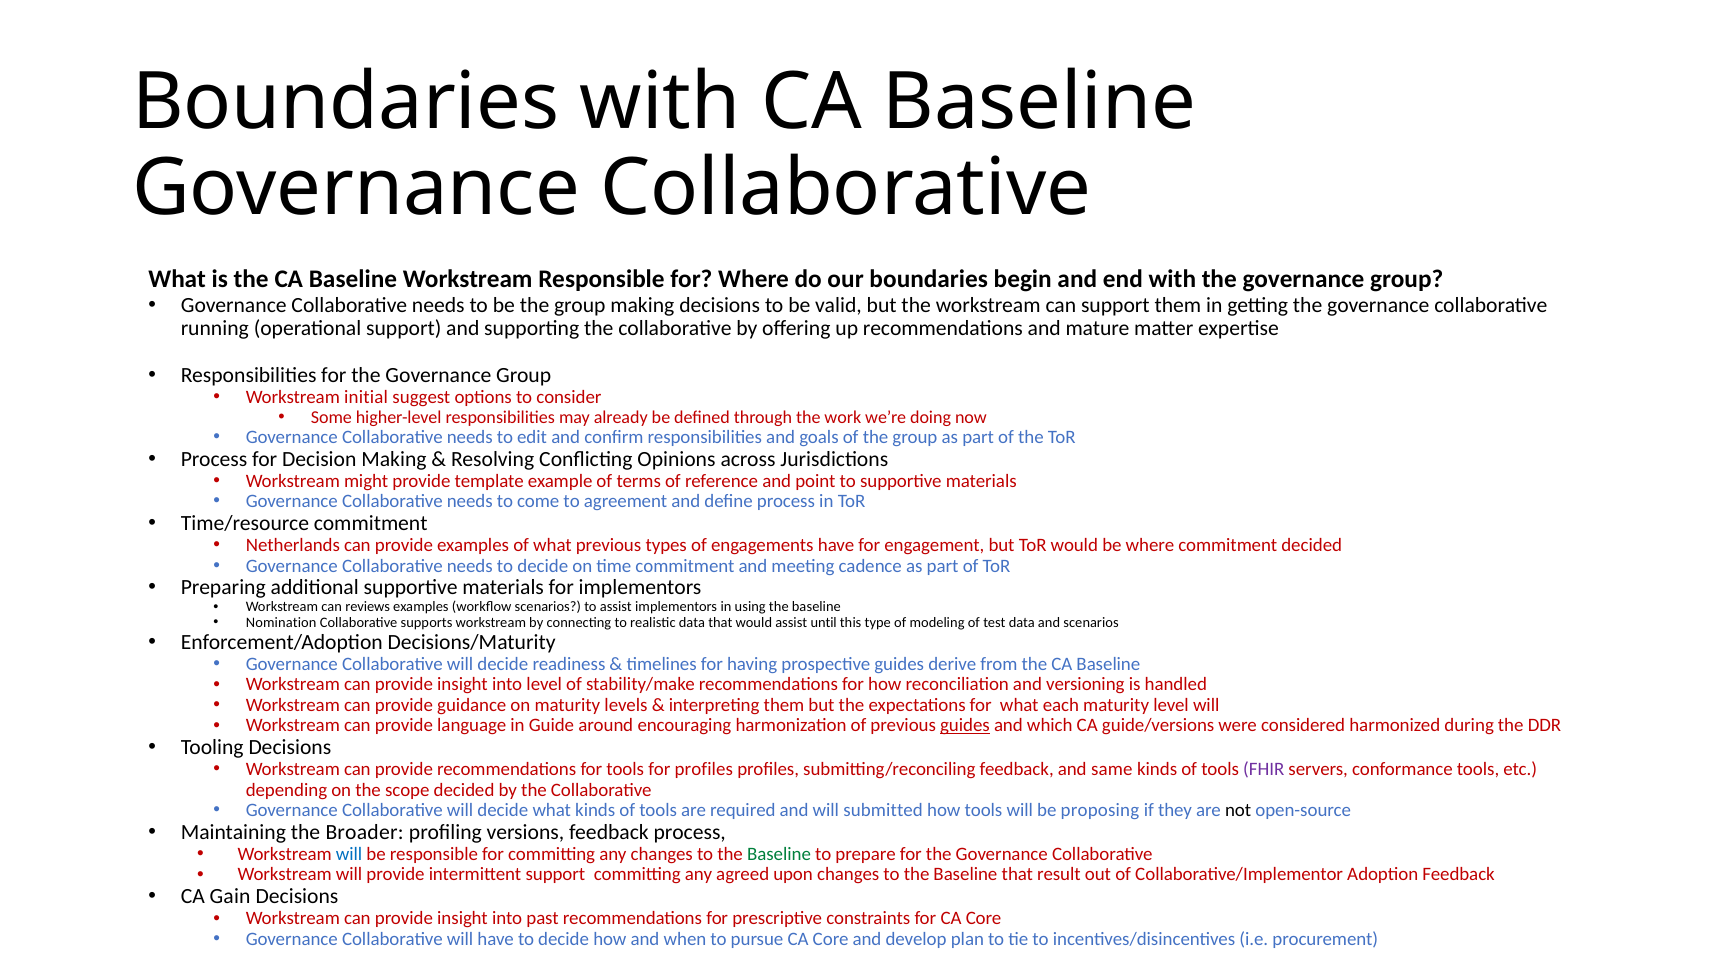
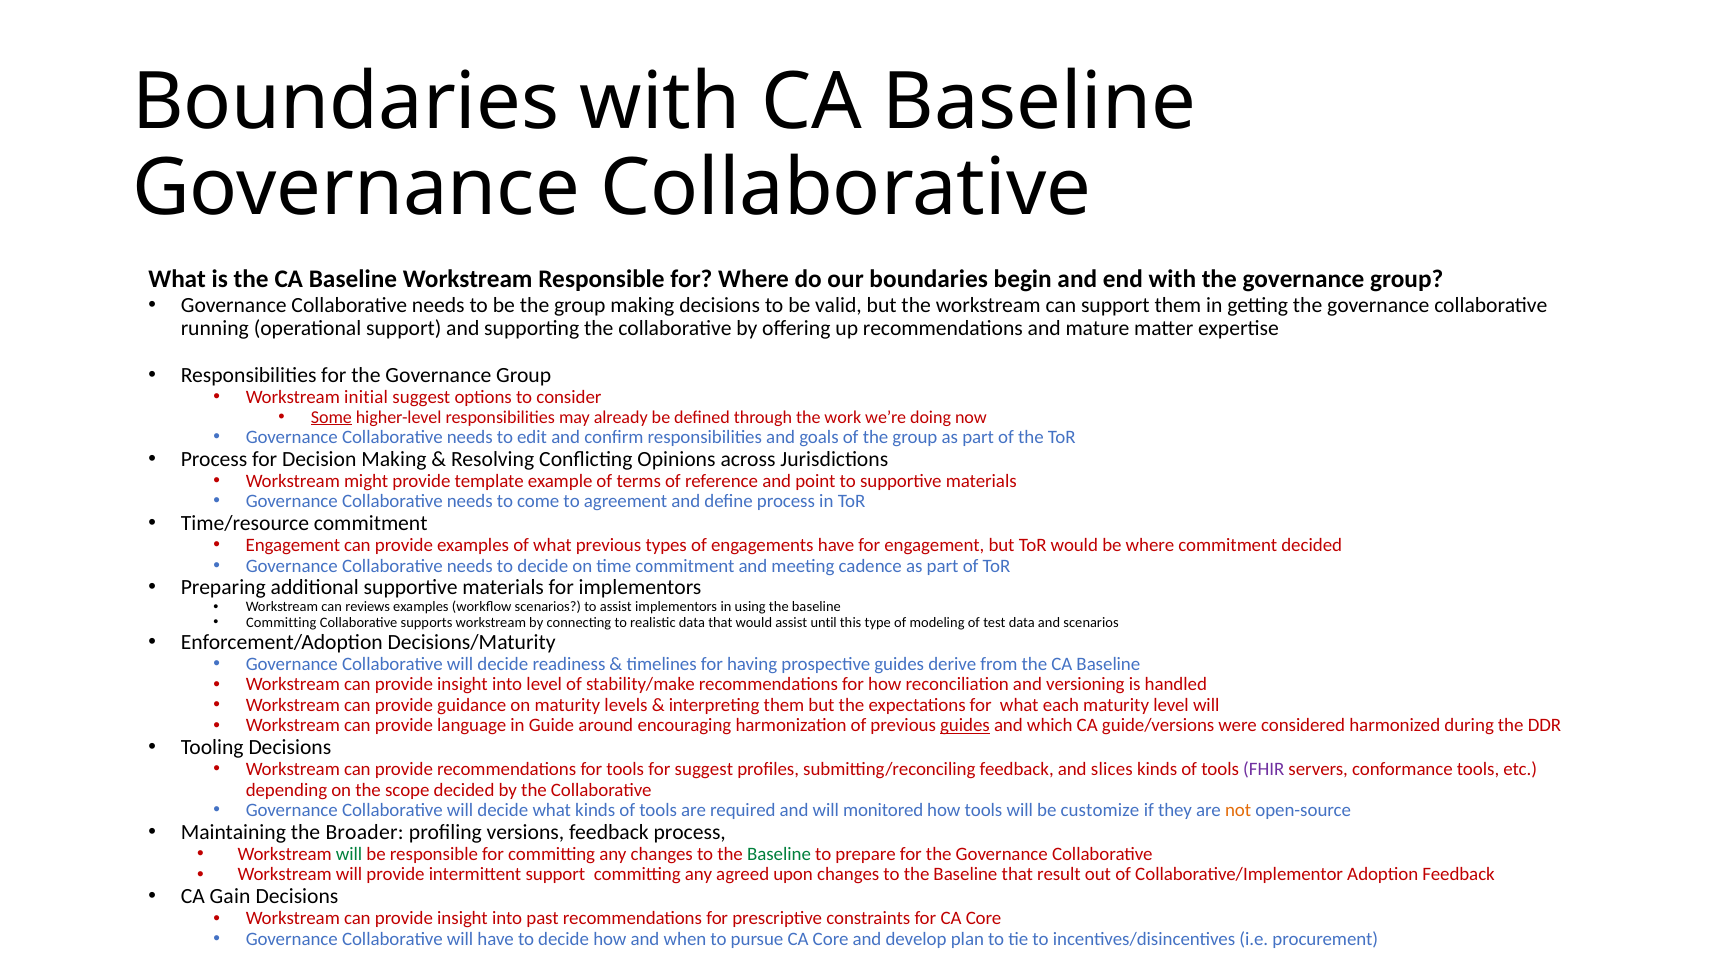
Some underline: none -> present (331, 417)
Netherlands: Netherlands -> Engagement (293, 545)
Nomination: Nomination -> Committing (281, 623)
for profiles: profiles -> suggest (704, 769)
same: same -> slices (1112, 769)
submitted: submitted -> monitored (883, 810)
proposing: proposing -> customize (1100, 810)
not colour: black -> orange (1238, 810)
will colour: blue -> green (349, 854)
